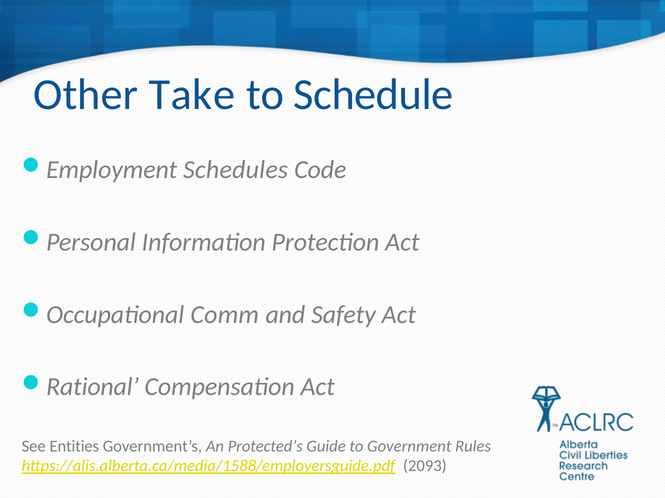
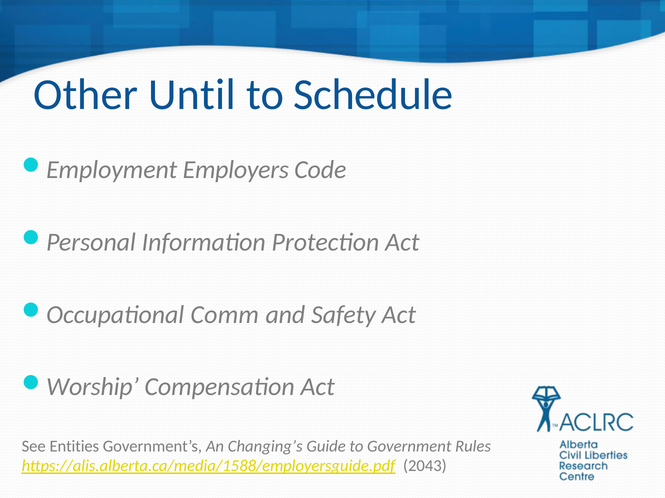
Take: Take -> Until (192, 95)
Schedules: Schedules -> Employers (236, 170)
Rational: Rational -> Worship (93, 388)
Protected’s: Protected’s -> Changing’s (265, 447)
2093: 2093 -> 2043 (425, 467)
